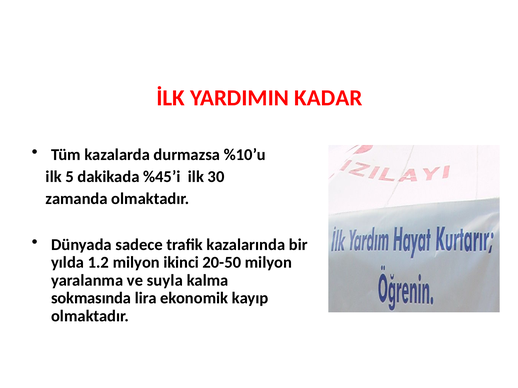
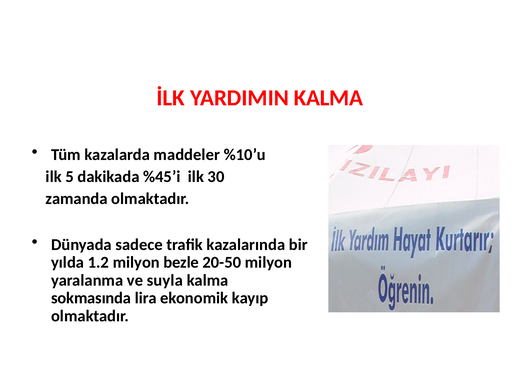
YARDIMIN KADAR: KADAR -> KALMA (328, 98)
durmazsa: durmazsa -> maddeler (187, 155)
ikinci: ikinci -> bezle (181, 263)
